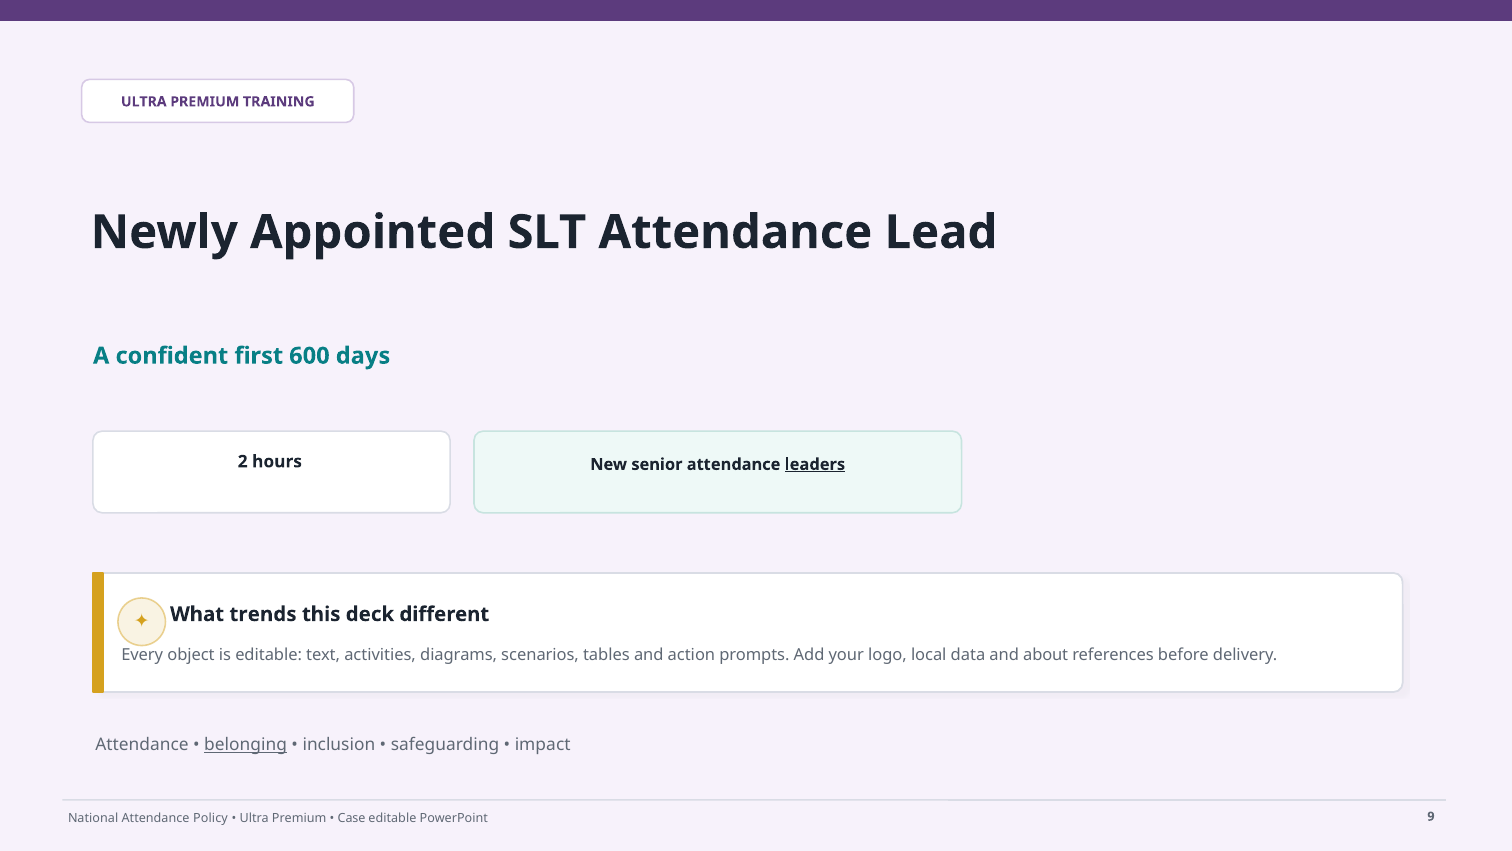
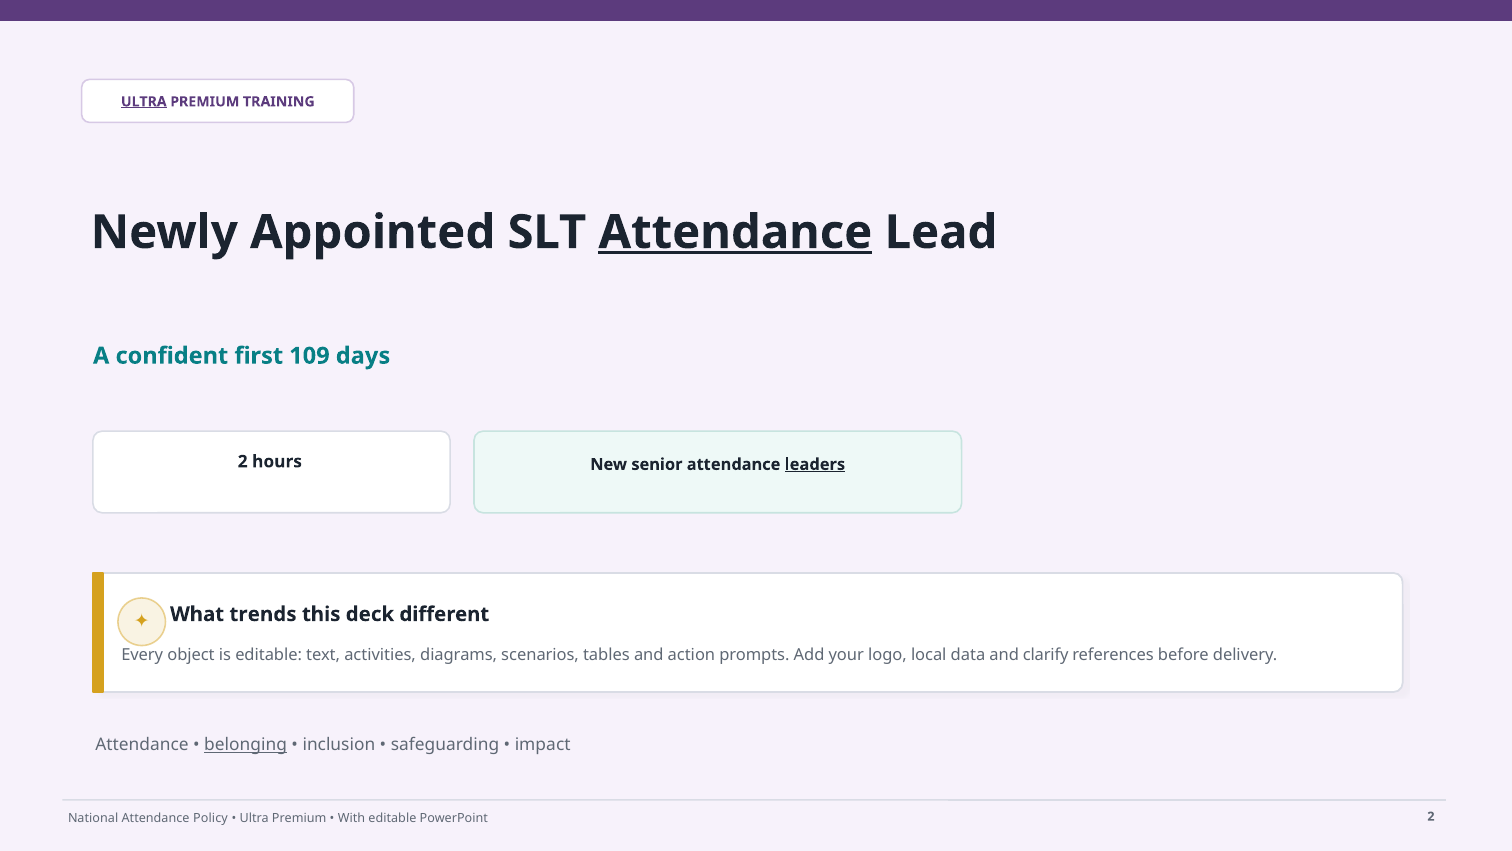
ULTRA underline: none -> present (144, 102)
Attendance underline: none -> present (735, 232)
600: 600 -> 109 (309, 356)
about: about -> clarify (1046, 655)
Case: Case -> With (352, 818)
PowerPoint 9: 9 -> 2 (1431, 816)
